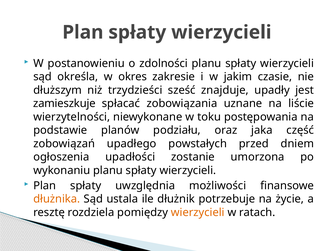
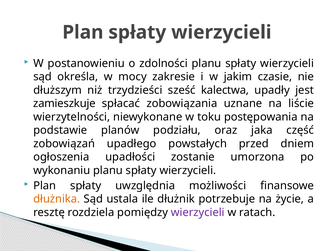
okres: okres -> mocy (133, 77)
znajduje: znajduje -> kalectwa (225, 90)
wierzycieli colour: orange -> purple (198, 212)
